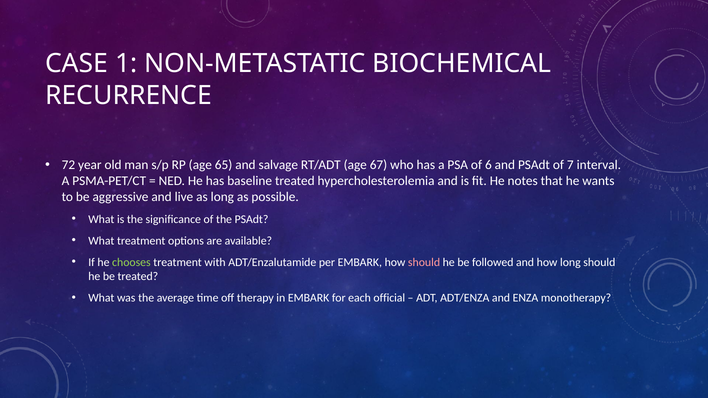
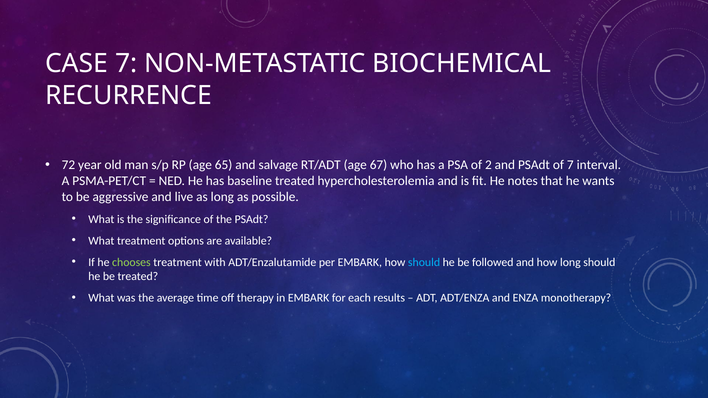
CASE 1: 1 -> 7 (126, 64)
6: 6 -> 2 (488, 165)
should colour: pink -> light blue (424, 262)
official: official -> results (389, 298)
